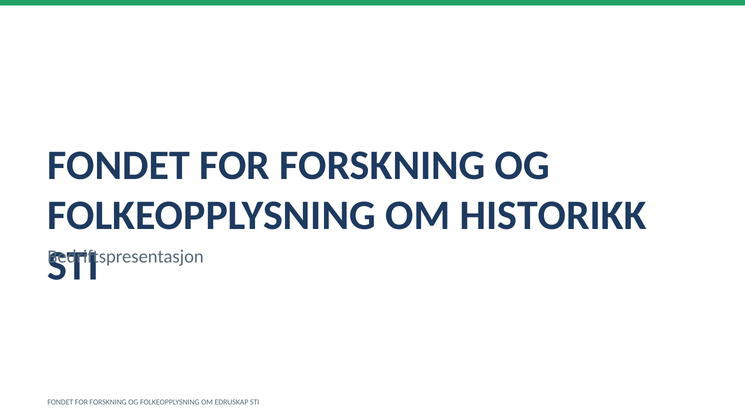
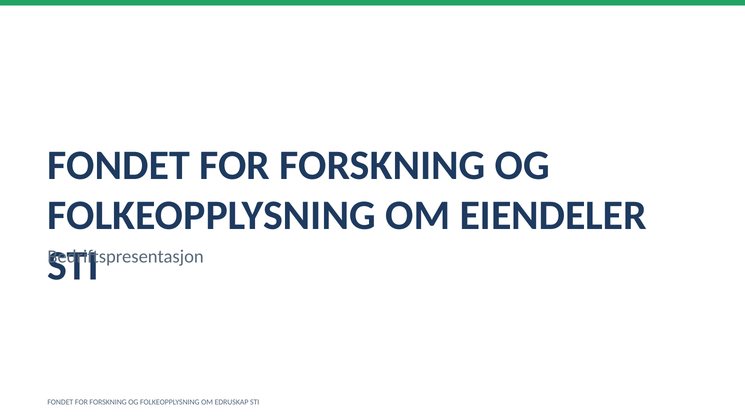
HISTORIKK: HISTORIKK -> EIENDELER (553, 216)
